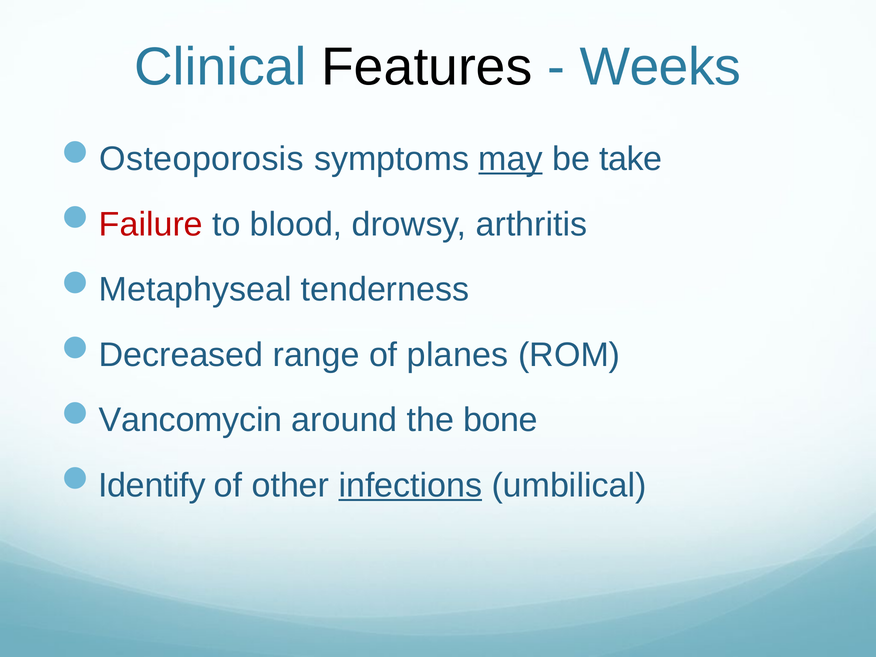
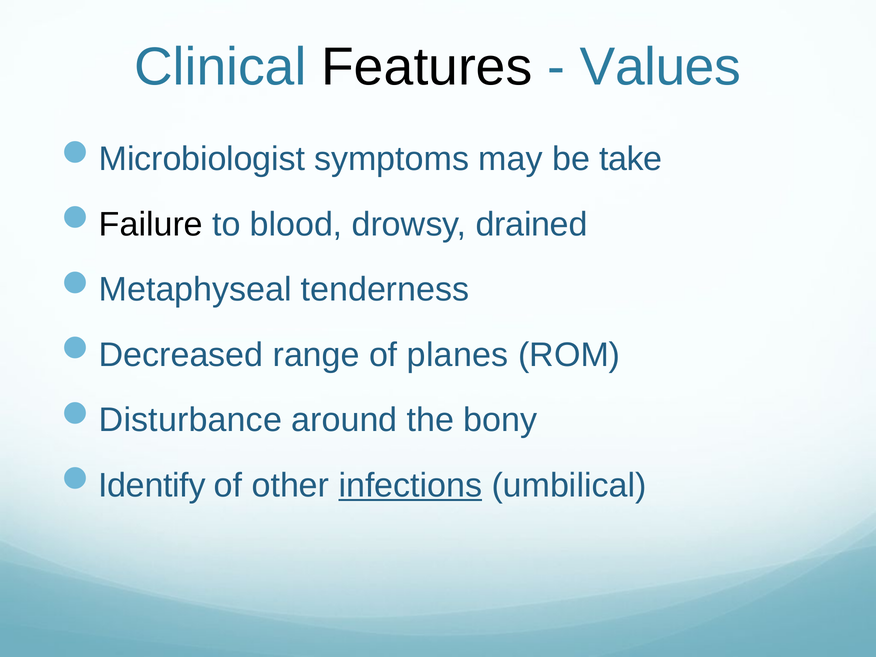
Weeks: Weeks -> Values (660, 67)
Osteoporosis: Osteoporosis -> Microbiologist (202, 159)
may underline: present -> none (511, 159)
Failure colour: red -> black (151, 224)
arthritis: arthritis -> drained (532, 224)
Vancomycin: Vancomycin -> Disturbance (190, 420)
bone: bone -> bony (500, 420)
